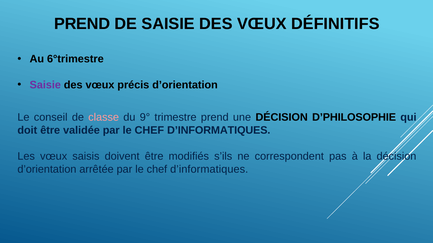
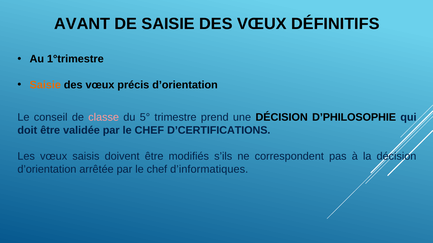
PREND: PREND -> AVANT (82, 24)
6°trimestre: 6°trimestre -> 1°trimestre (75, 59)
Saisie colour: purple -> orange (45, 85)
9°: 9° -> 5° (145, 118)
D’INFORMATIQUES: D’INFORMATIQUES -> D’CERTIFICATIONS (219, 131)
